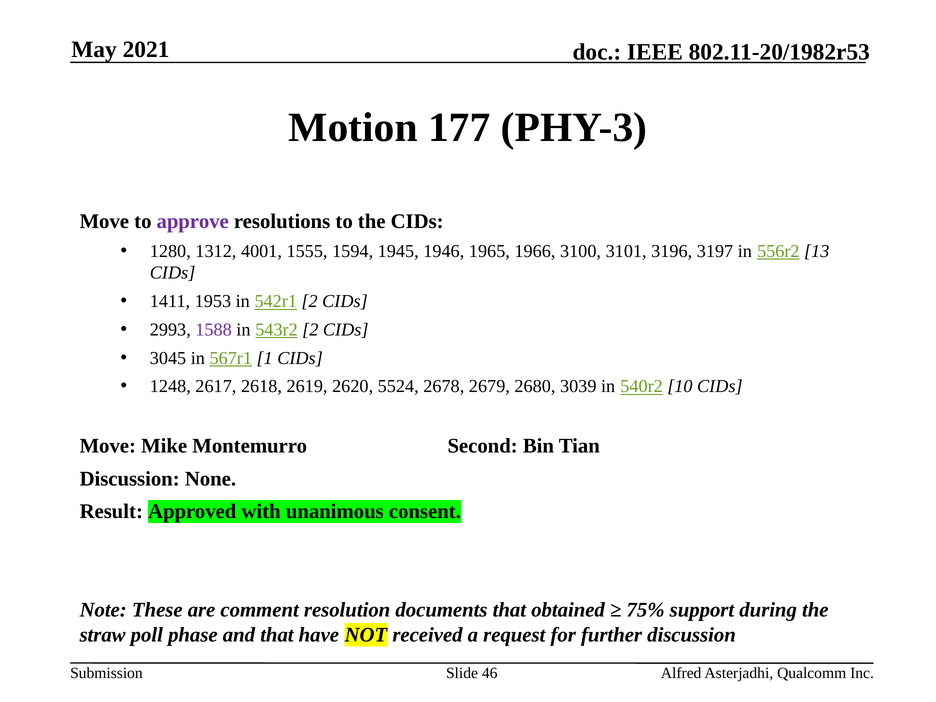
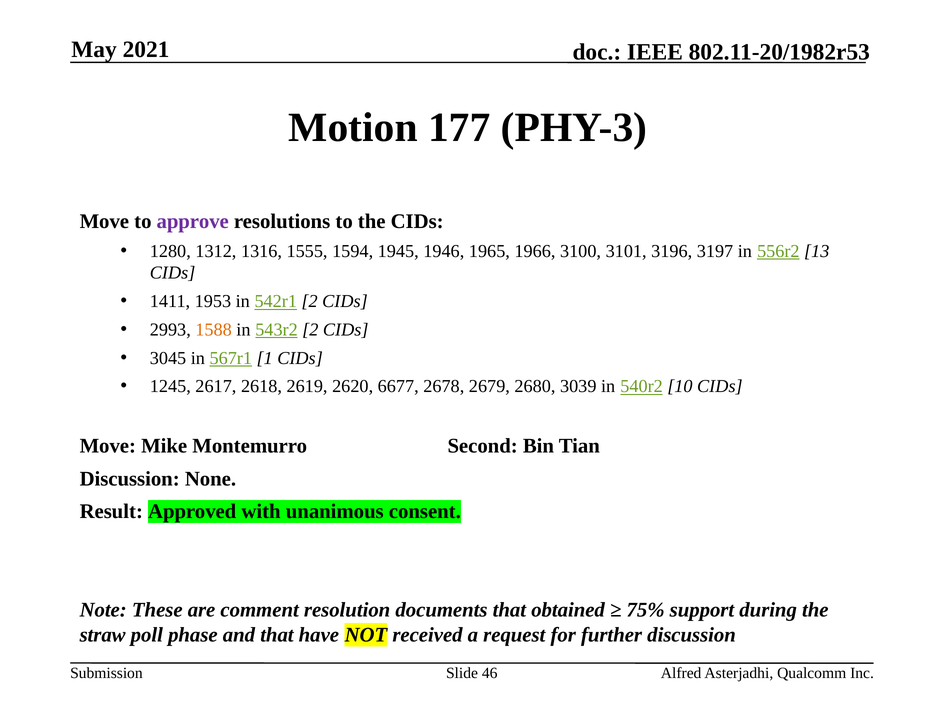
4001: 4001 -> 1316 (262, 251)
1588 colour: purple -> orange (214, 330)
1248: 1248 -> 1245 (170, 386)
5524: 5524 -> 6677 (398, 386)
